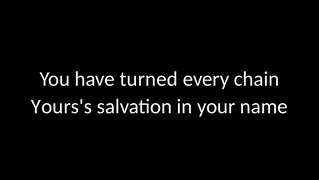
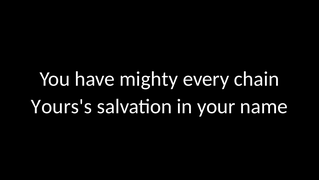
turned: turned -> mighty (149, 79)
